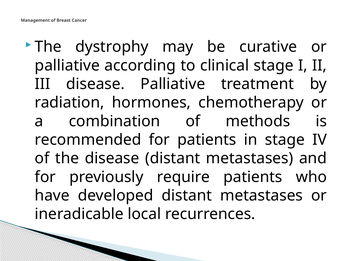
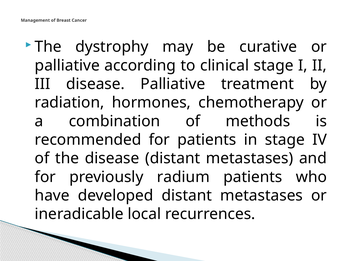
require: require -> radium (183, 177)
